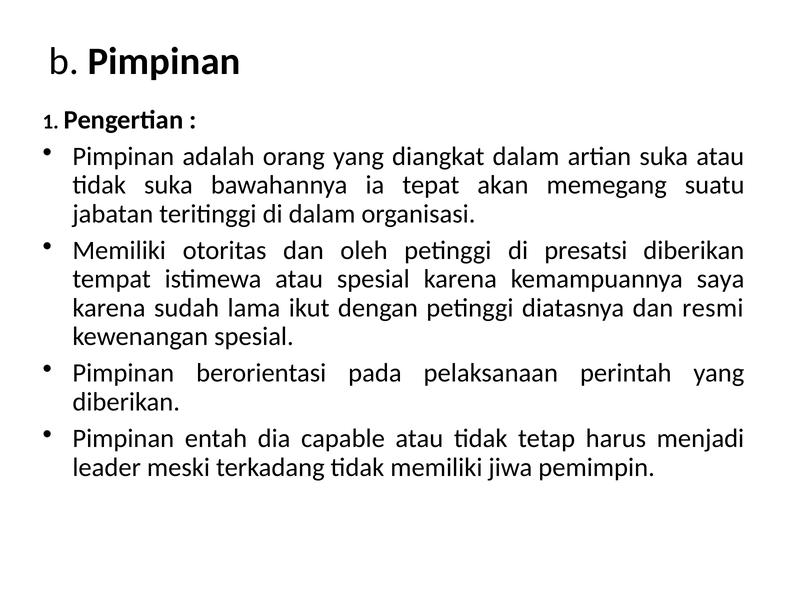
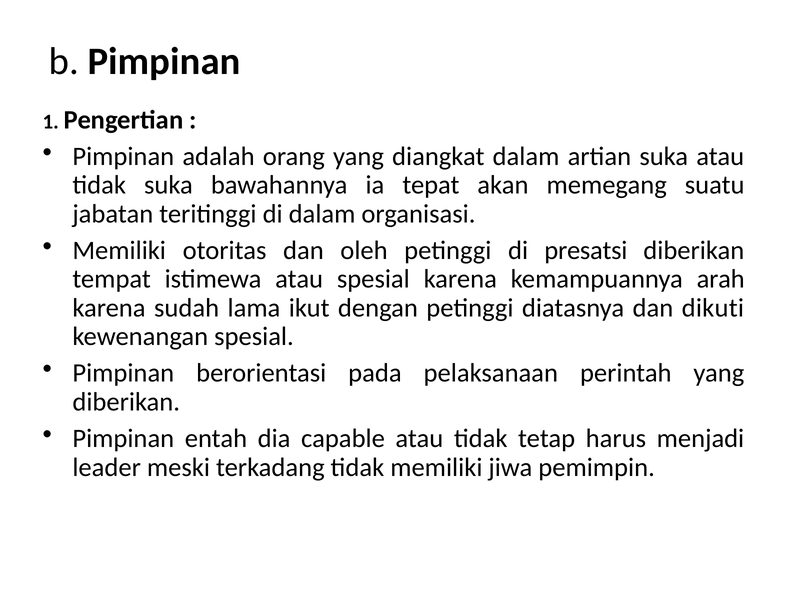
saya: saya -> arah (721, 279)
resmi: resmi -> dikuti (713, 308)
